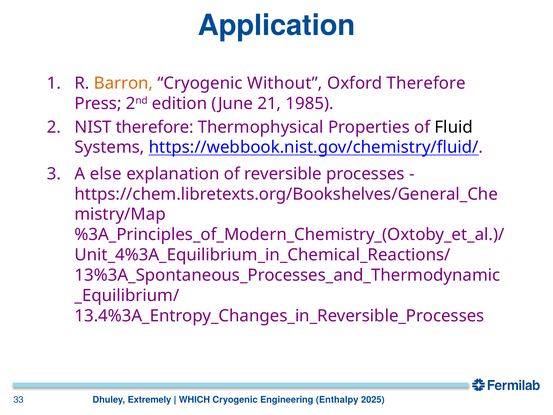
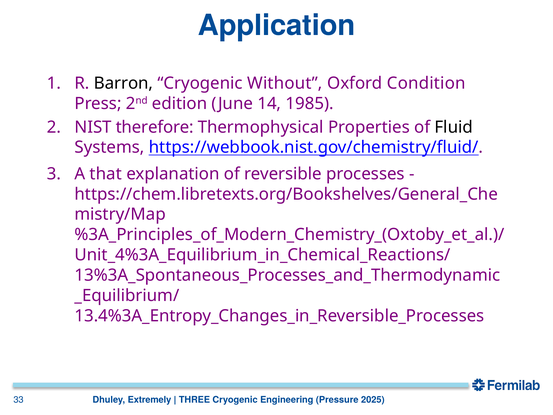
Barron colour: orange -> black (123, 83)
Oxford Therefore: Therefore -> Condition (426, 83)
21: 21 -> 14 (269, 103)
else: else -> that (106, 174)
WHICH: WHICH -> THREE (194, 400)
Enthalpy: Enthalpy -> Pressure (337, 400)
